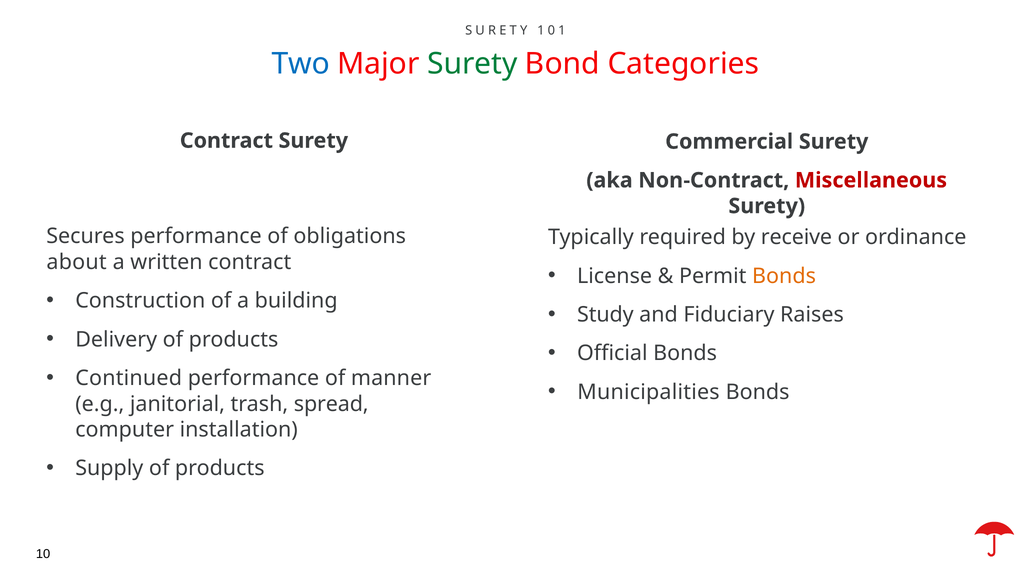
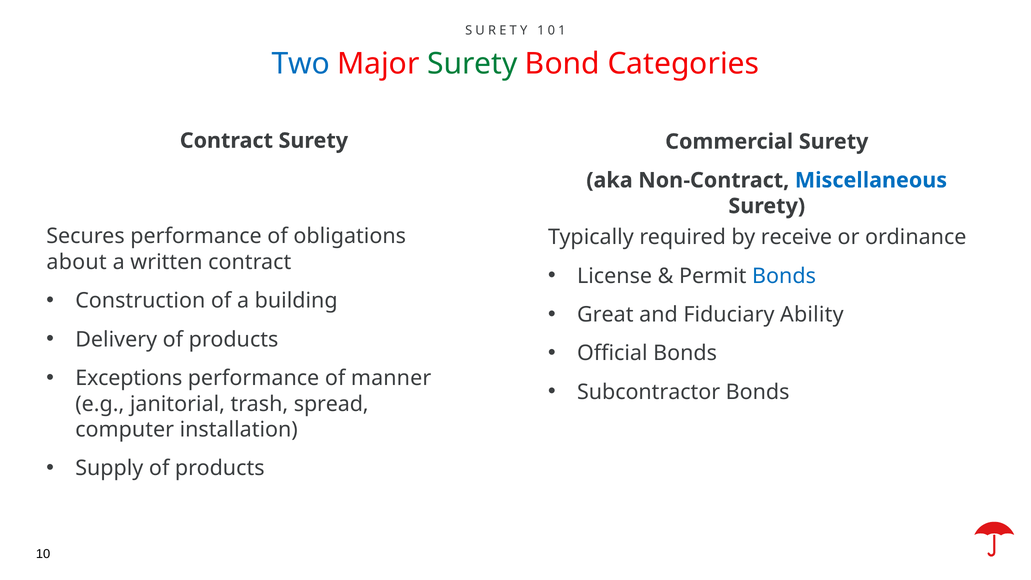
Miscellaneous colour: red -> blue (871, 180)
Bonds colour: orange -> blue (784, 276)
Study: Study -> Great (605, 315)
Raises: Raises -> Ability (812, 315)
Continued: Continued -> Exceptions (129, 378)
Municipalities: Municipalities -> Subcontractor (649, 392)
